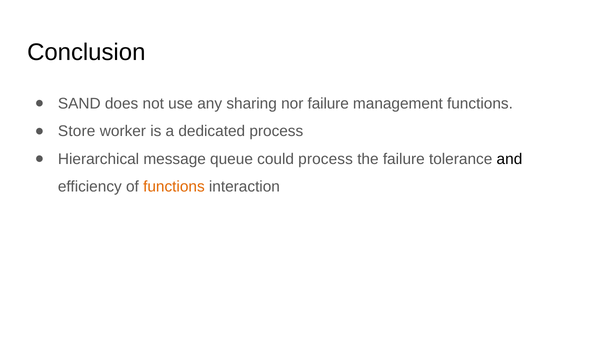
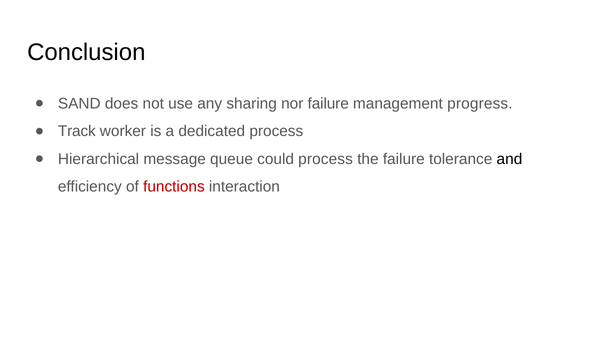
management functions: functions -> progress (480, 103)
Store: Store -> Track (77, 131)
functions colour: orange -> red (174, 187)
